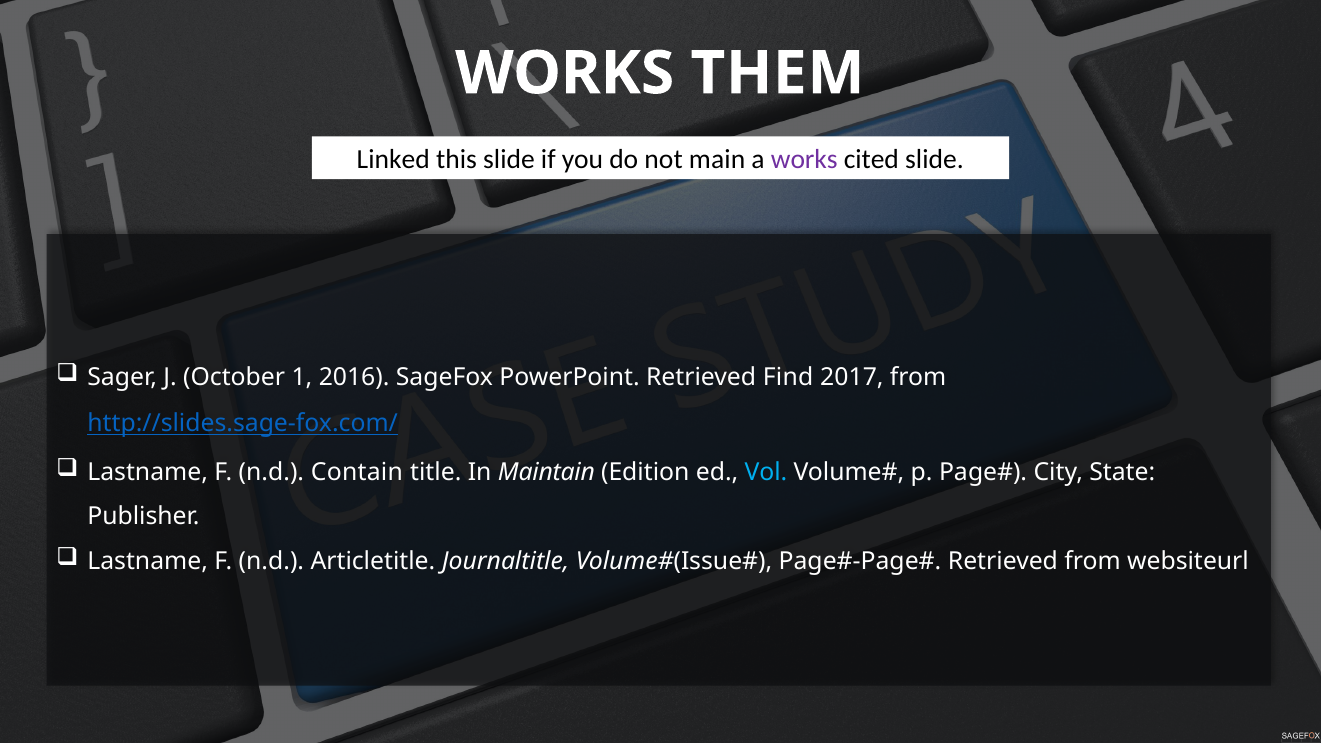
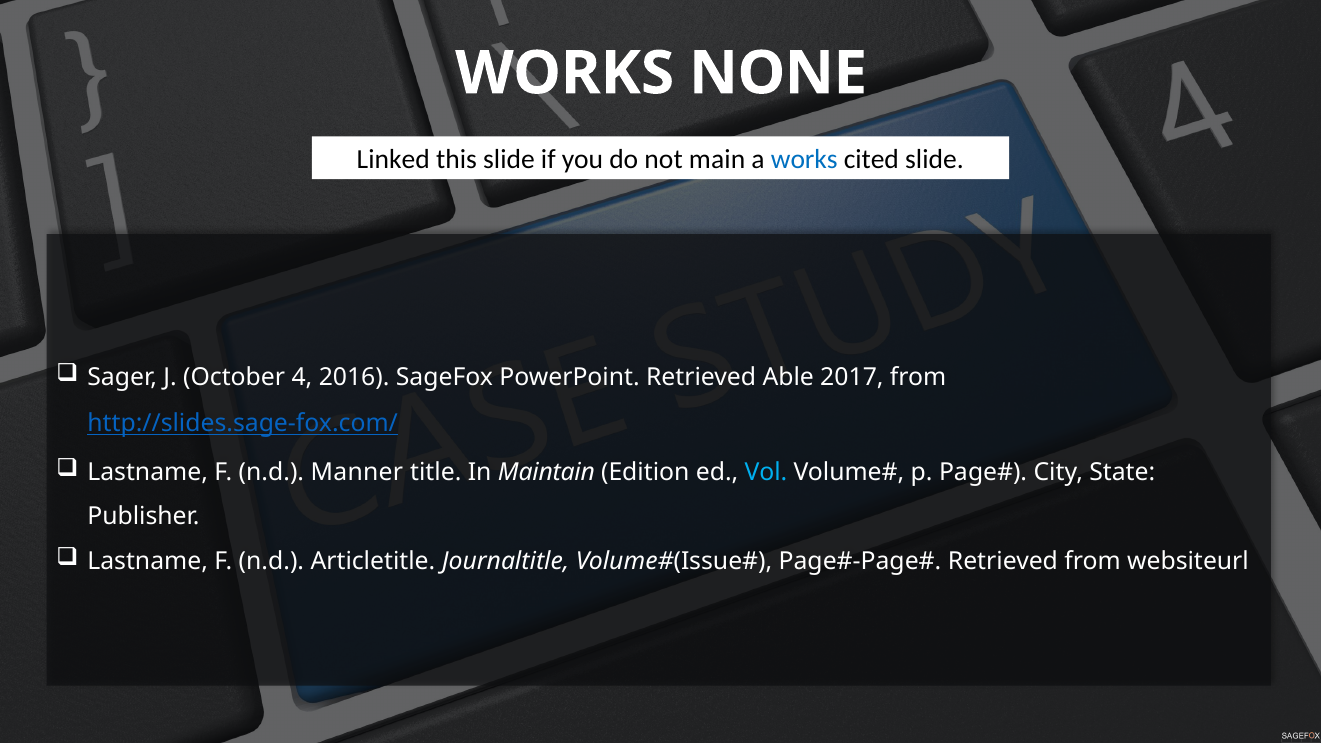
THEM: THEM -> NONE (778, 73)
works colour: purple -> blue (804, 160)
1: 1 -> 4 (302, 377)
Find: Find -> Able (788, 377)
Contain: Contain -> Manner (357, 472)
